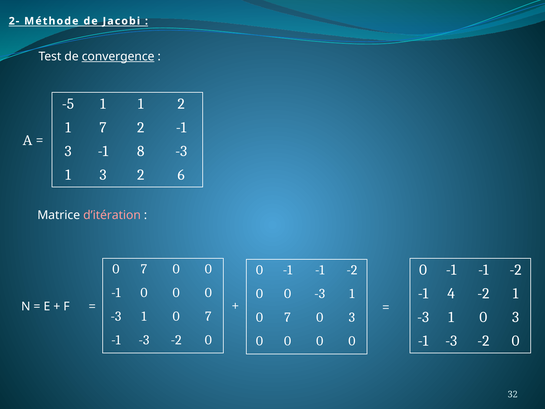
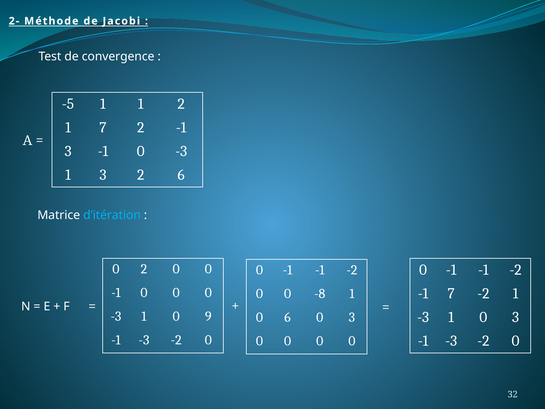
convergence underline: present -> none (118, 56)
3 -1 8: 8 -> 0 (141, 151)
d’itération colour: pink -> light blue (112, 215)
7: 7 -> 2 (144, 269)
-1 4: 4 -> 7 (451, 293)
-3: -3 -> -8 (320, 293)
7: 7 -> 9 (208, 316)
7: 7 -> 6 (287, 317)
